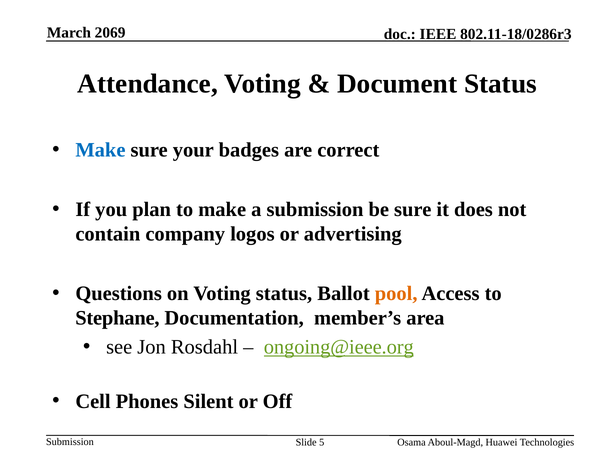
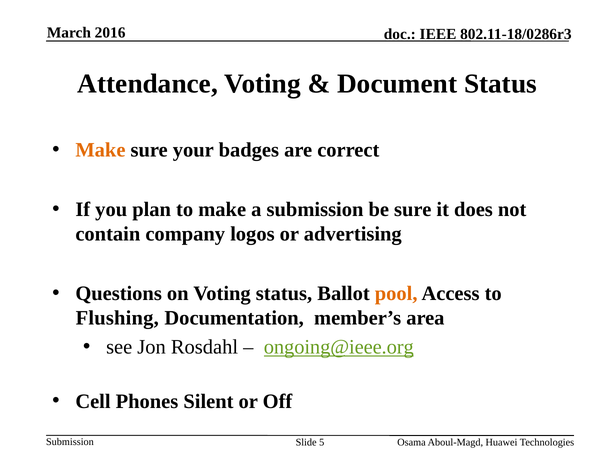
2069: 2069 -> 2016 (110, 33)
Make colour: blue -> orange (100, 150)
Stephane: Stephane -> Flushing (117, 318)
